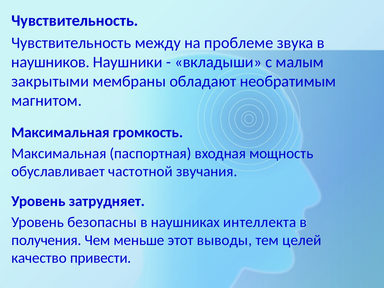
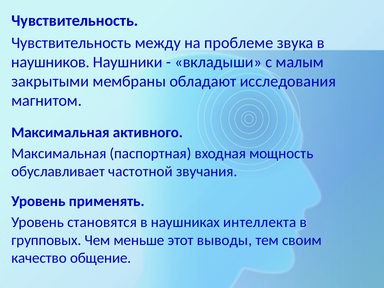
необратимым: необратимым -> исследования (288, 81)
громкость: громкость -> активного (148, 133)
затрудняет: затрудняет -> применять (107, 201)
безопасны: безопасны -> становятся (102, 222)
получения: получения -> групповых (46, 240)
целей: целей -> своим (302, 240)
привести: привести -> общение (101, 258)
